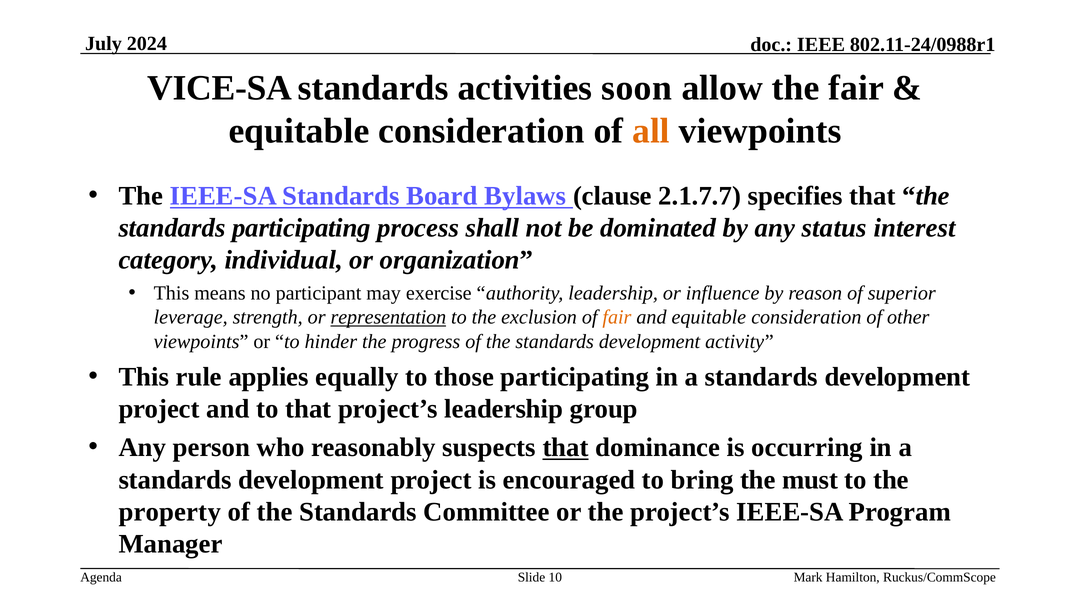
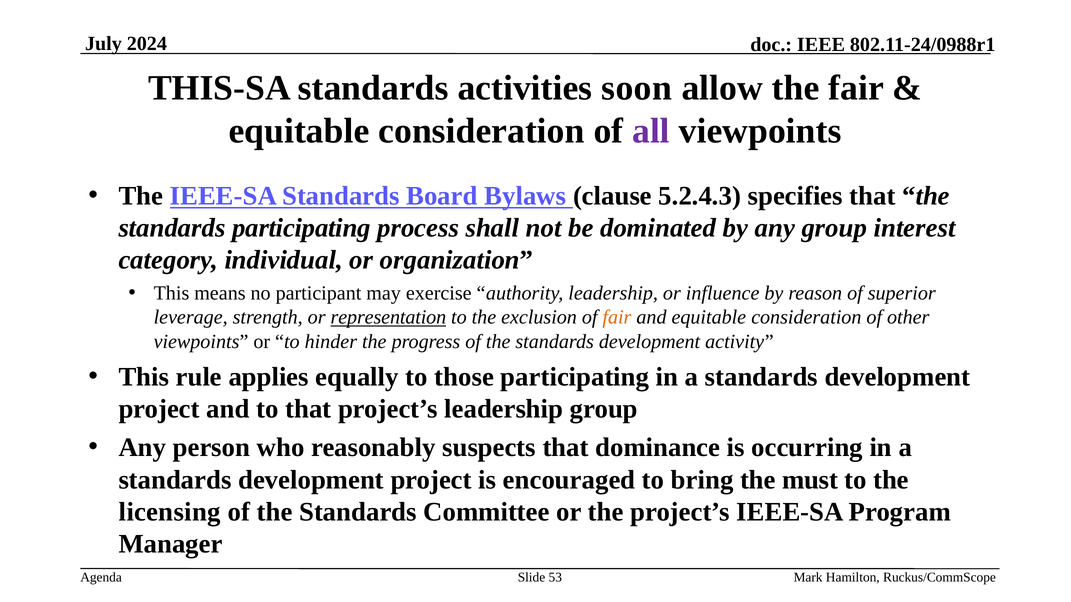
VICE-SA: VICE-SA -> THIS-SA (219, 88)
all colour: orange -> purple (651, 131)
2.1.7.7: 2.1.7.7 -> 5.2.4.3 (700, 196)
any status: status -> group (834, 228)
that underline: present -> none (566, 448)
property: property -> licensing (170, 512)
10: 10 -> 53 (555, 578)
